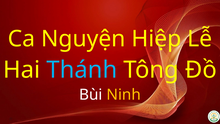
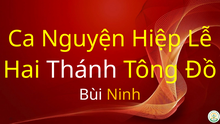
Thánh colour: light blue -> white (82, 70)
